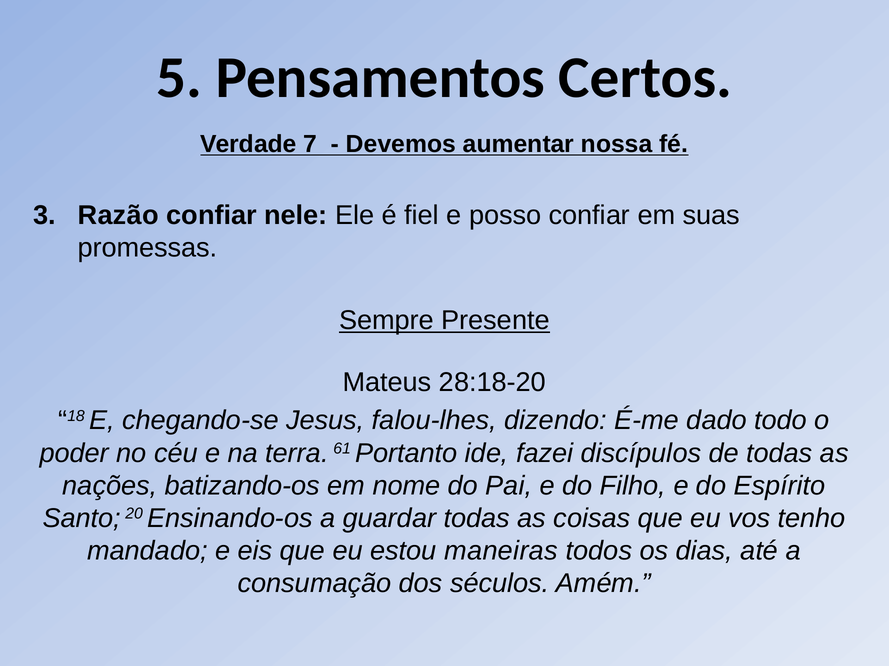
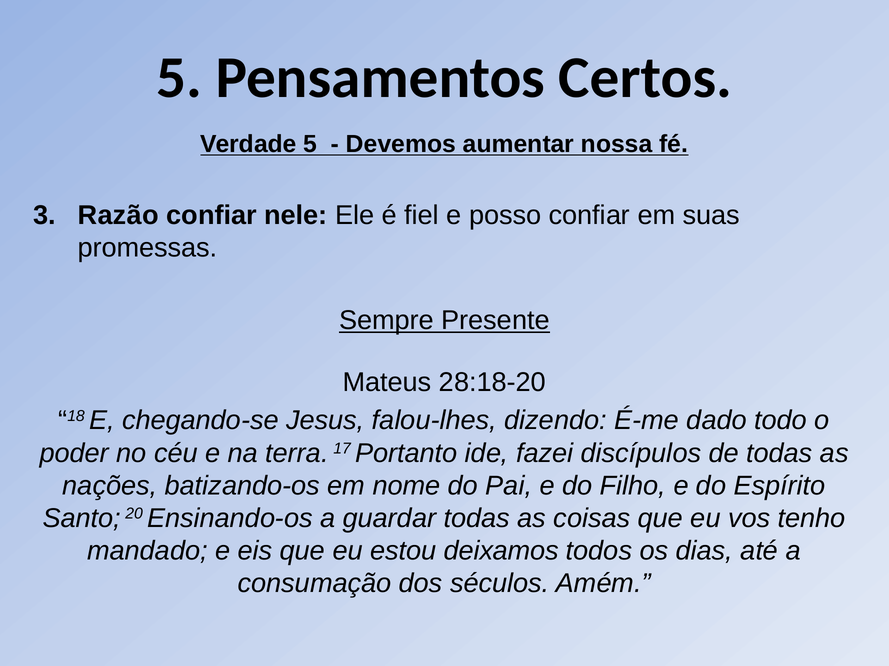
Verdade 7: 7 -> 5 (310, 144)
61: 61 -> 17 (342, 449)
maneiras: maneiras -> deixamos (501, 551)
